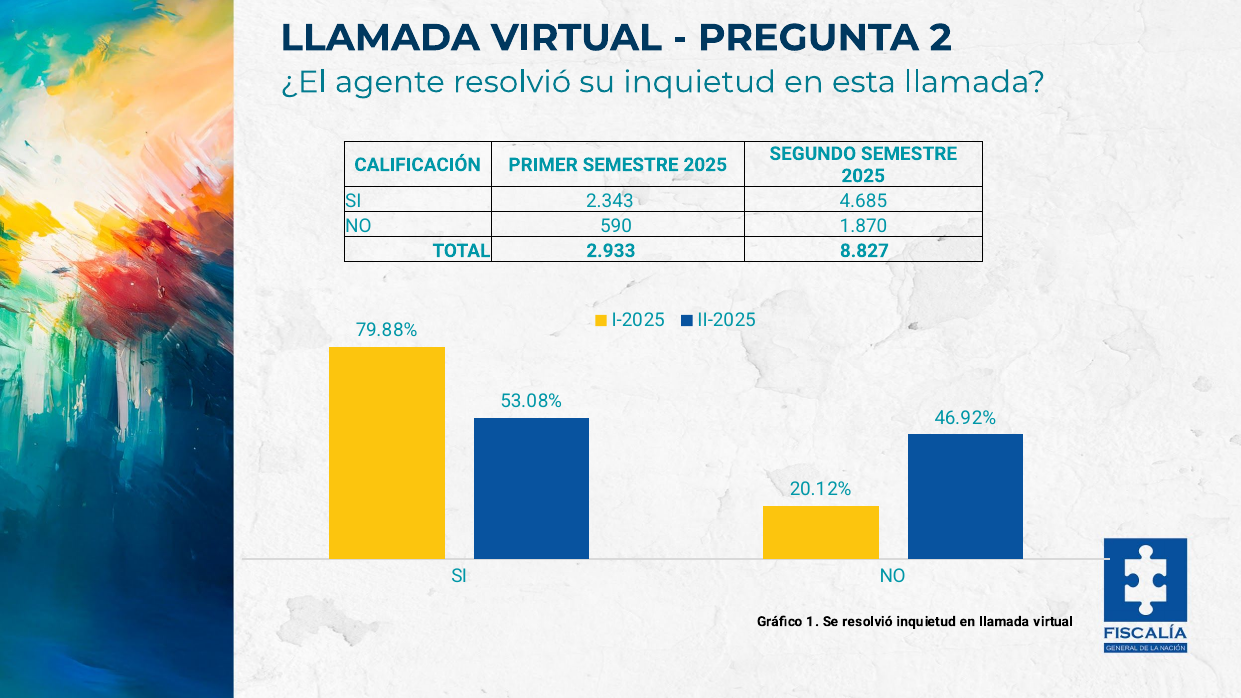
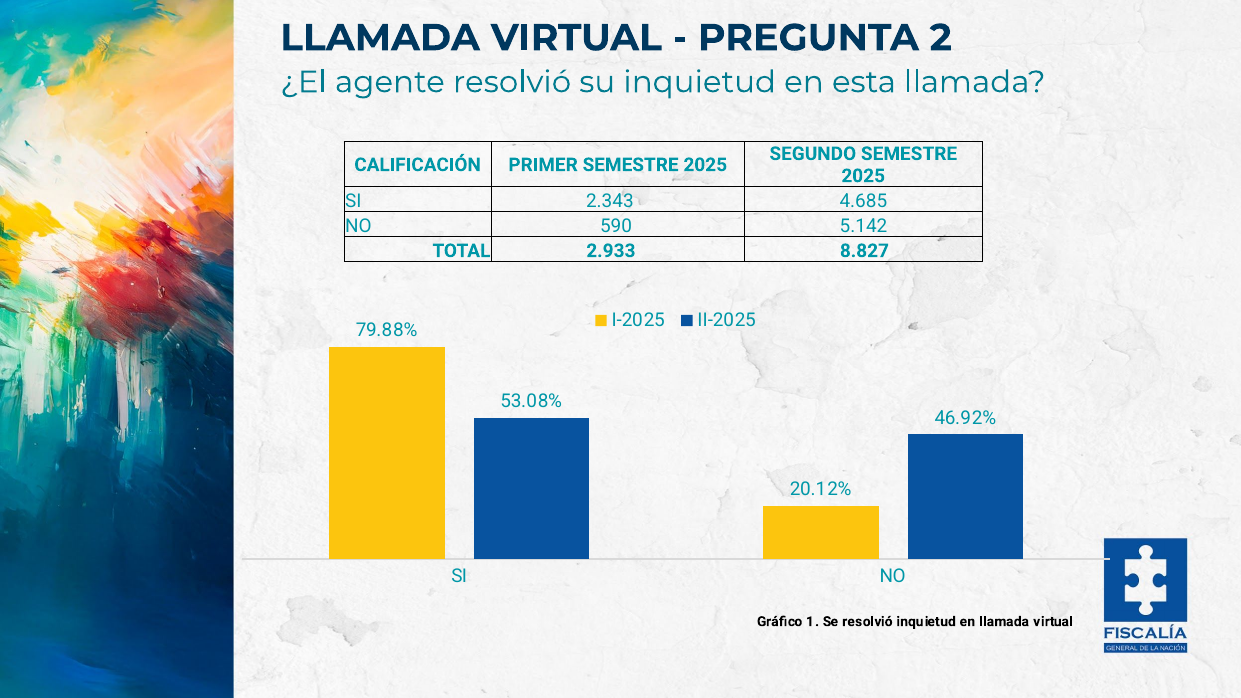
1.870: 1.870 -> 5.142 (864, 226)
